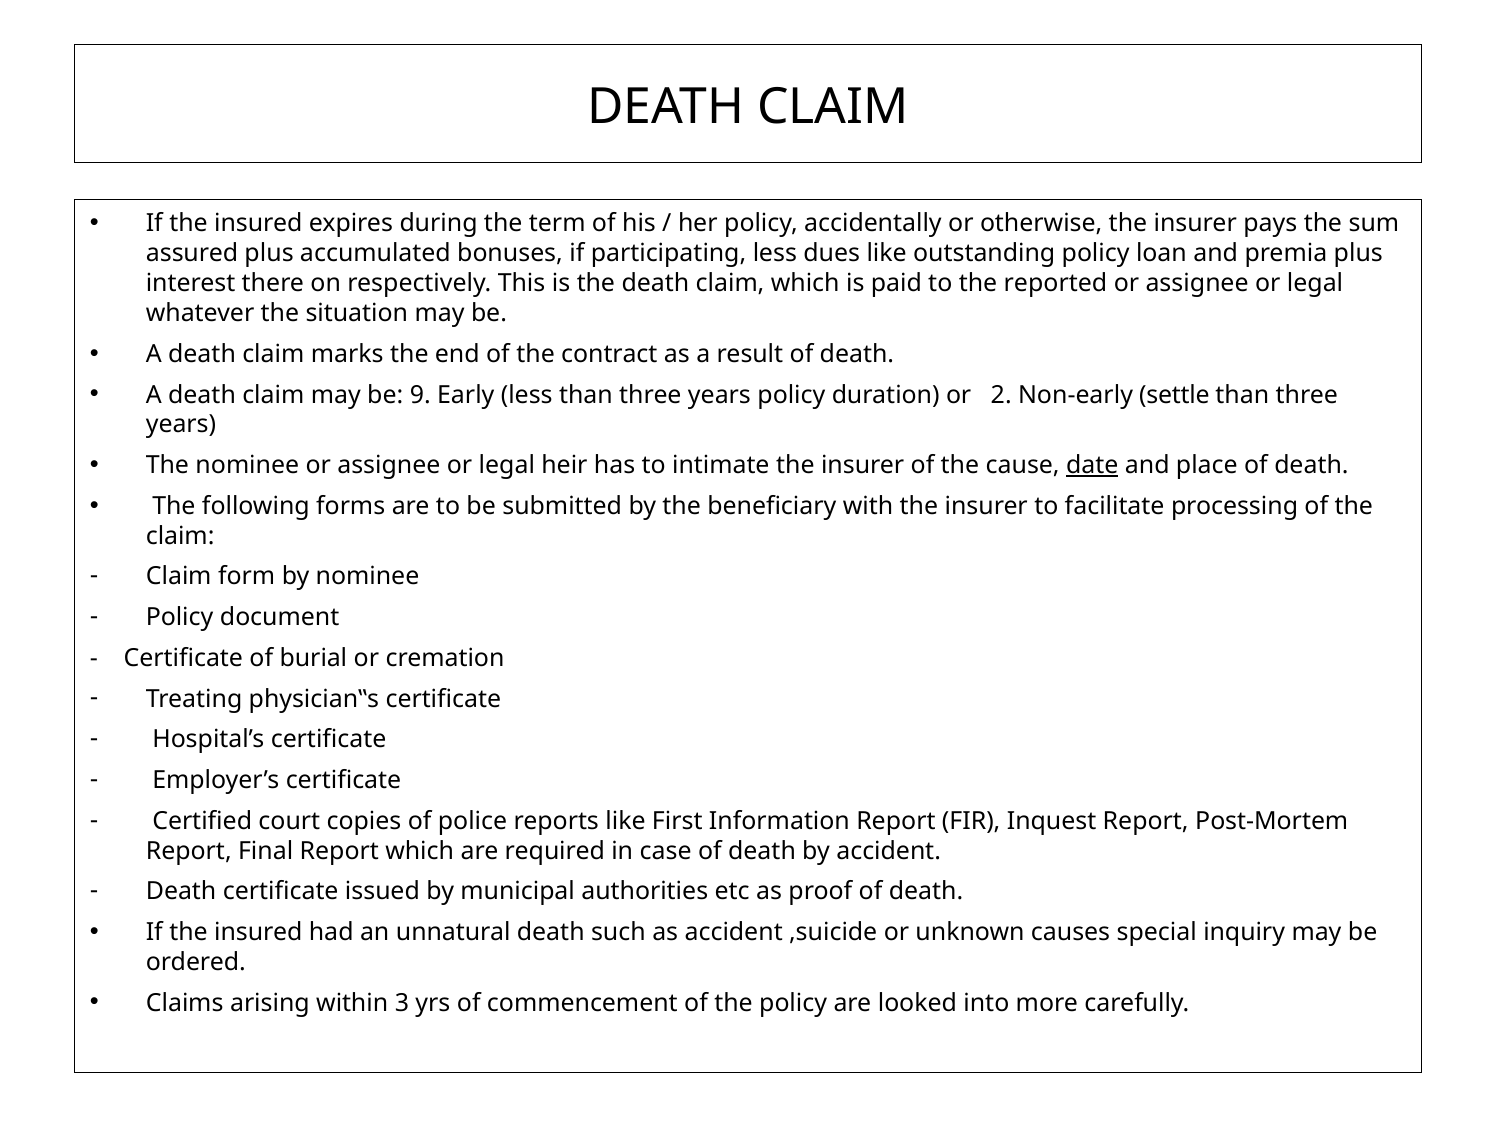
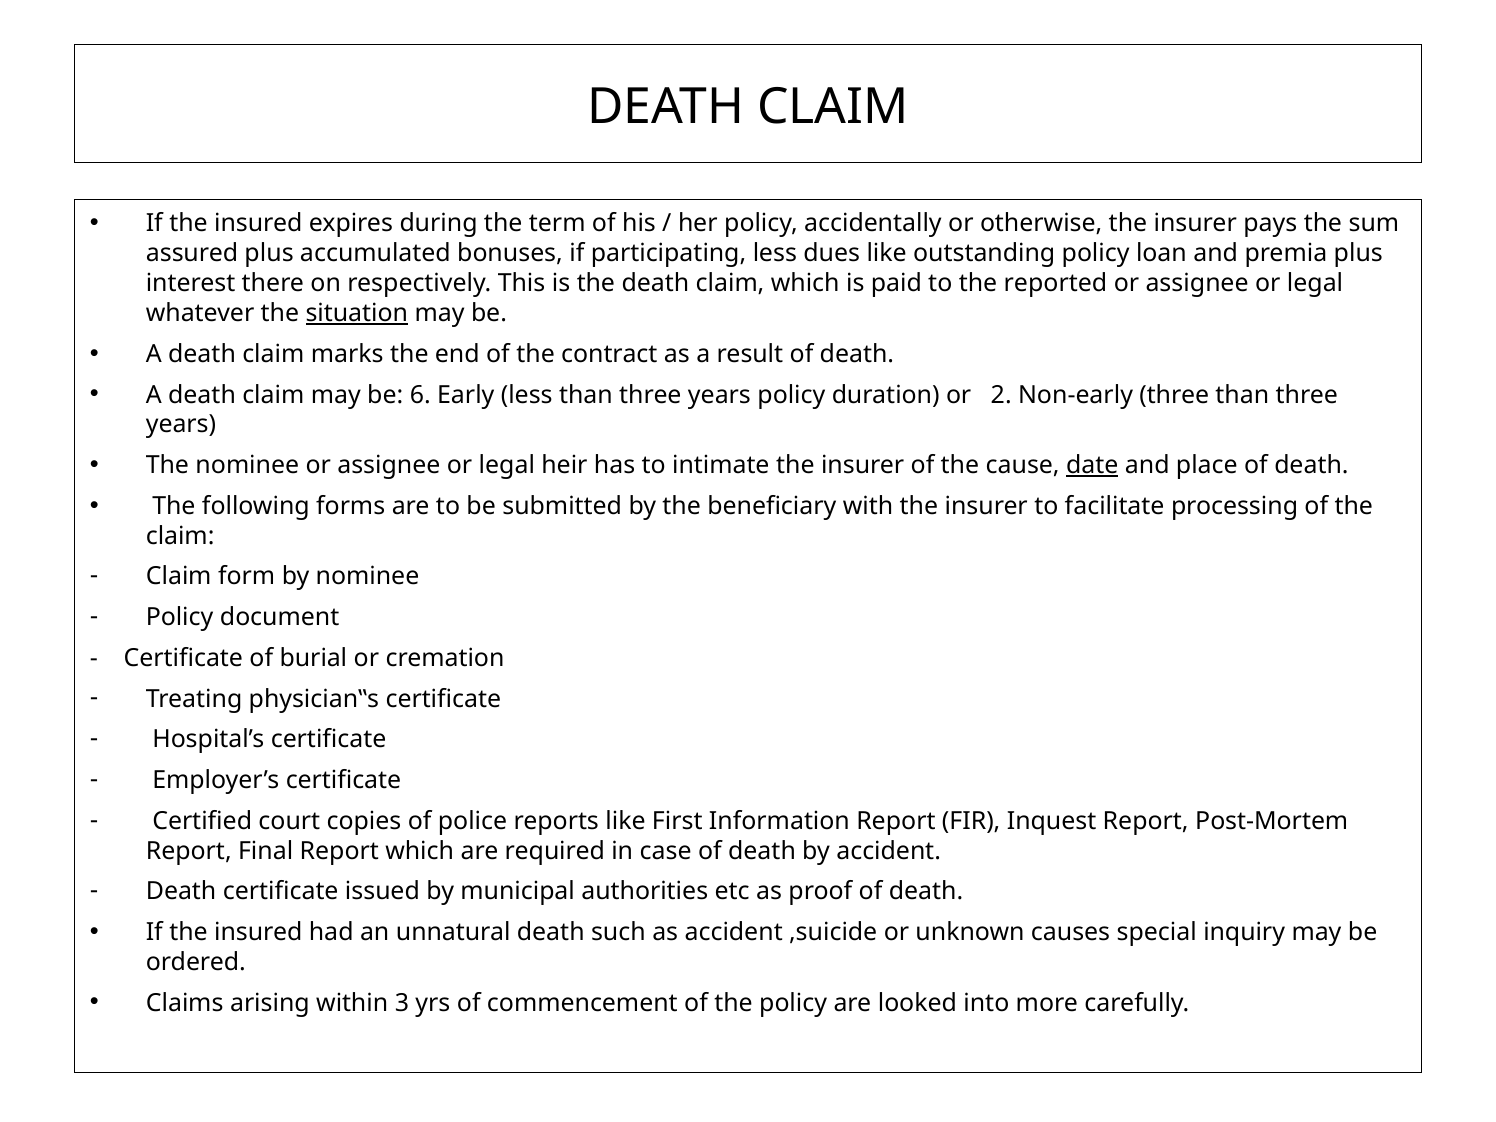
situation underline: none -> present (357, 313)
9: 9 -> 6 (420, 395)
Non-early settle: settle -> three (1174, 395)
